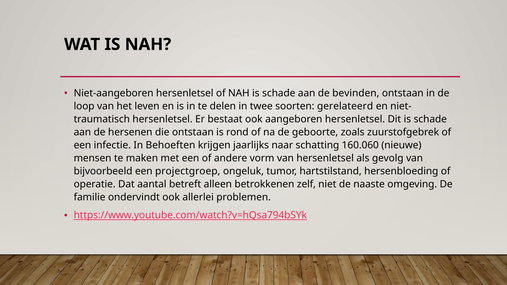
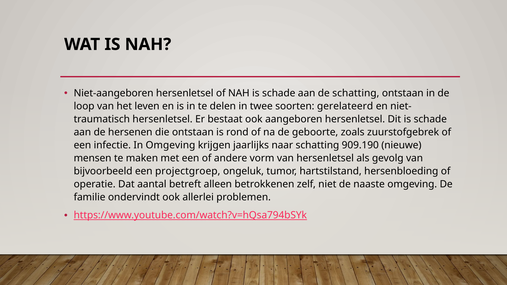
de bevinden: bevinden -> schatting (356, 93)
In Behoeften: Behoeften -> Omgeving (170, 145)
160.060: 160.060 -> 909.190 (360, 145)
